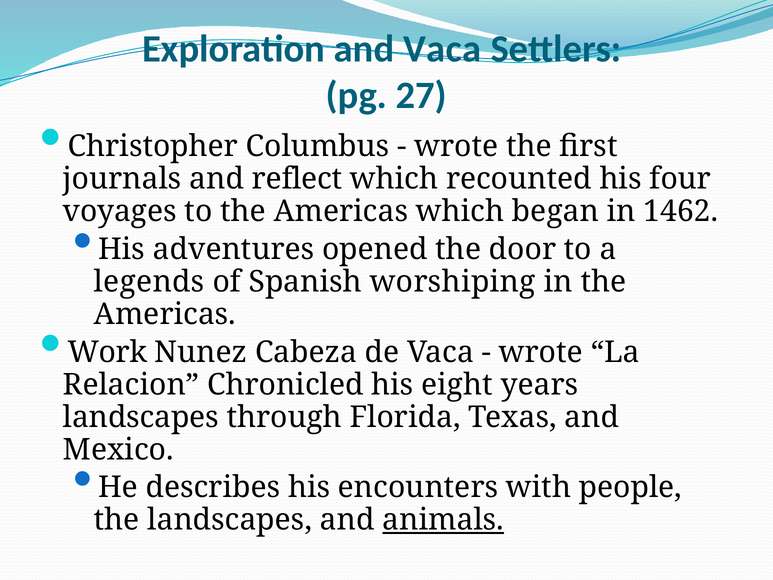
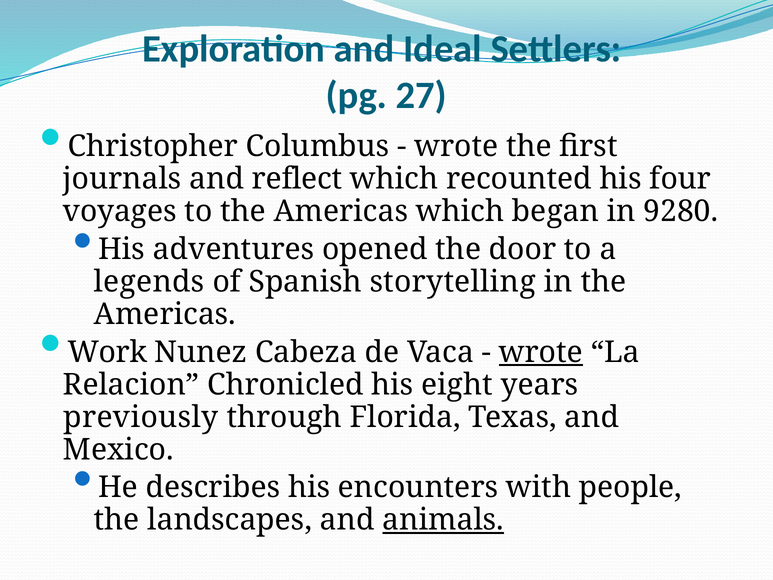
and Vaca: Vaca -> Ideal (443, 49)
1462: 1462 -> 9280 (681, 211)
worshiping: worshiping -> storytelling (453, 282)
wrote underline: none -> present (541, 352)
landscapes: landscapes -> previously (141, 417)
